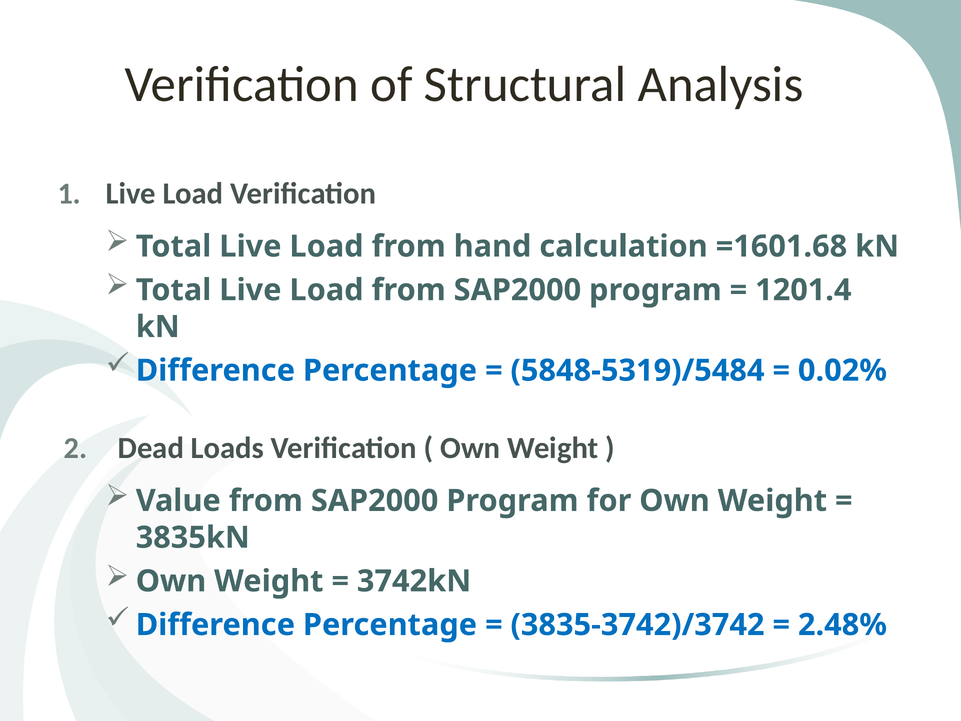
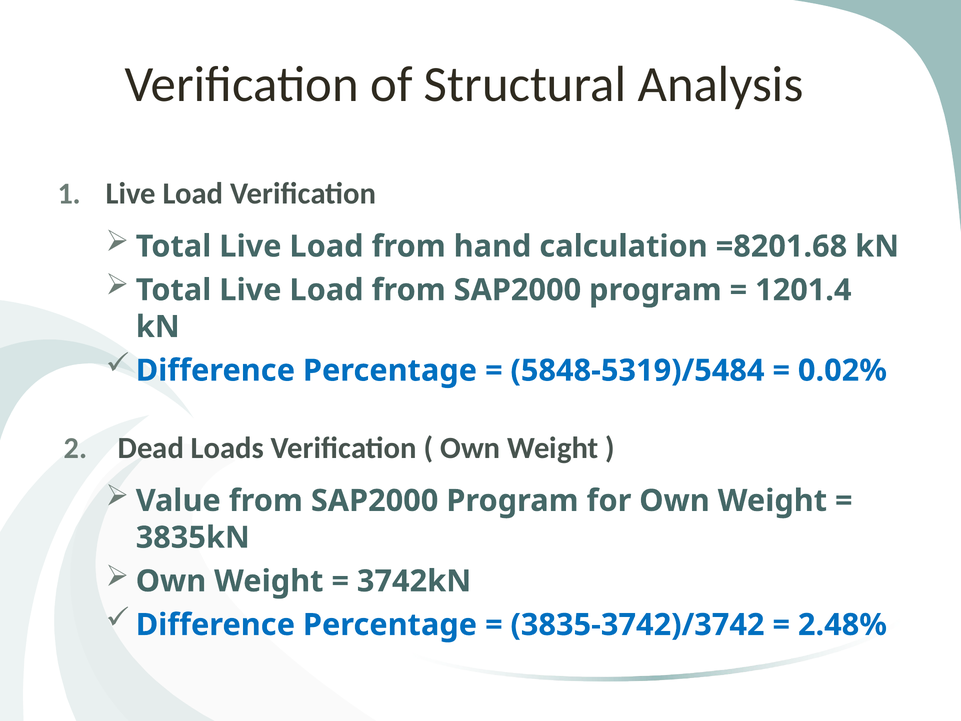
=1601.68: =1601.68 -> =8201.68 (781, 246)
